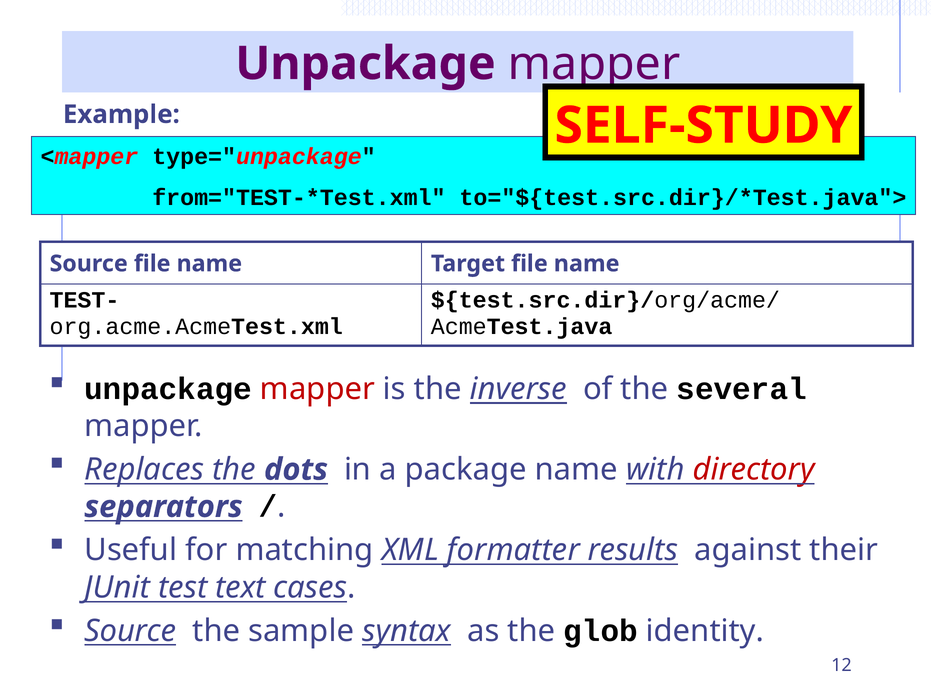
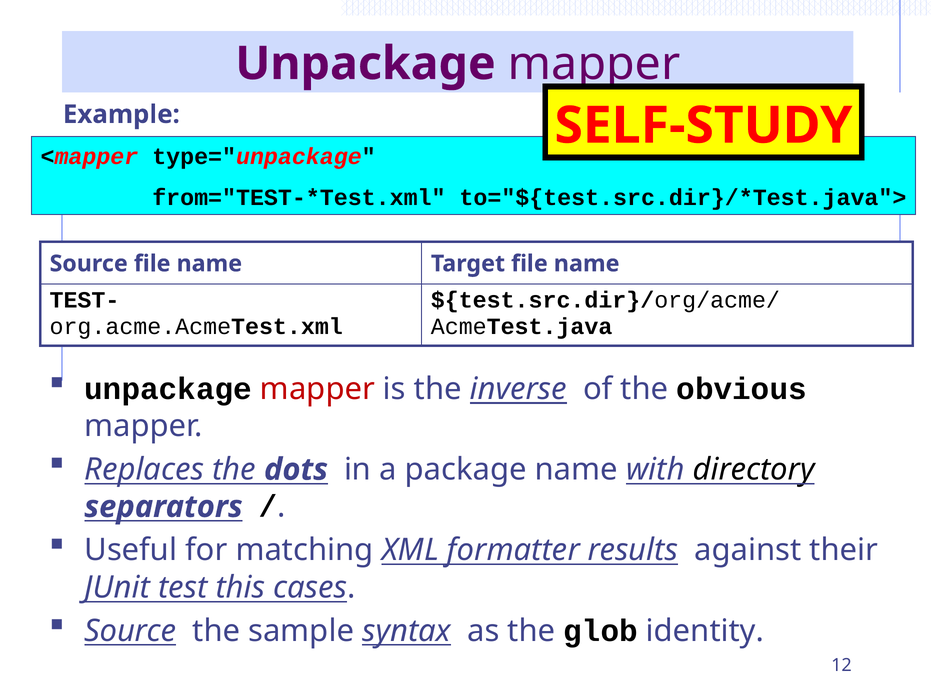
several: several -> obvious (742, 389)
directory colour: red -> black (754, 470)
text: text -> this (240, 588)
